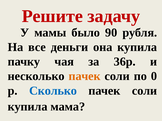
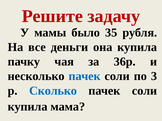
90: 90 -> 35 (111, 33)
пачек colour: orange -> blue (85, 76)
0: 0 -> 3 (154, 76)
